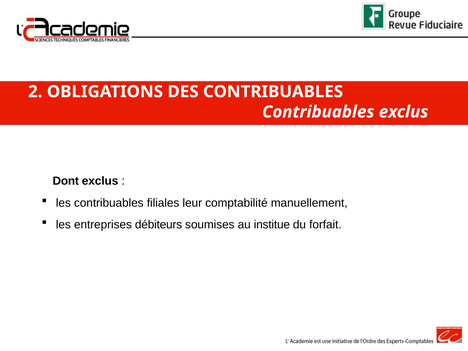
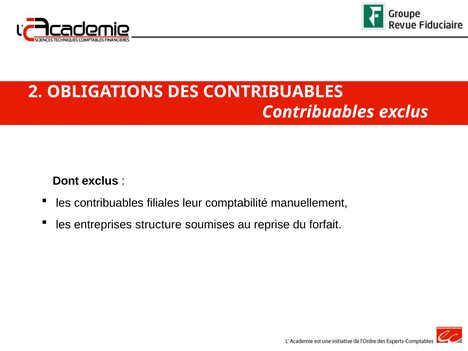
débiteurs: débiteurs -> structure (158, 225)
institue: institue -> reprise (272, 225)
